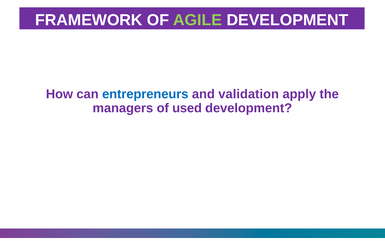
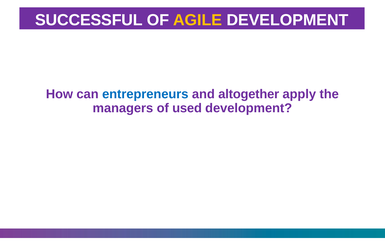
FRAMEWORK: FRAMEWORK -> SUCCESSFUL (89, 20)
AGILE colour: light green -> yellow (198, 20)
validation: validation -> altogether (249, 94)
